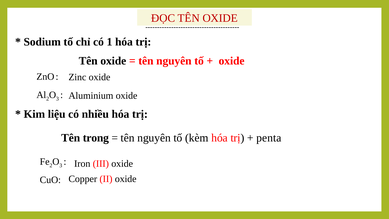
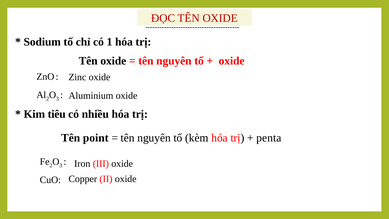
liệu: liệu -> tiêu (57, 114)
trong: trong -> point (96, 138)
